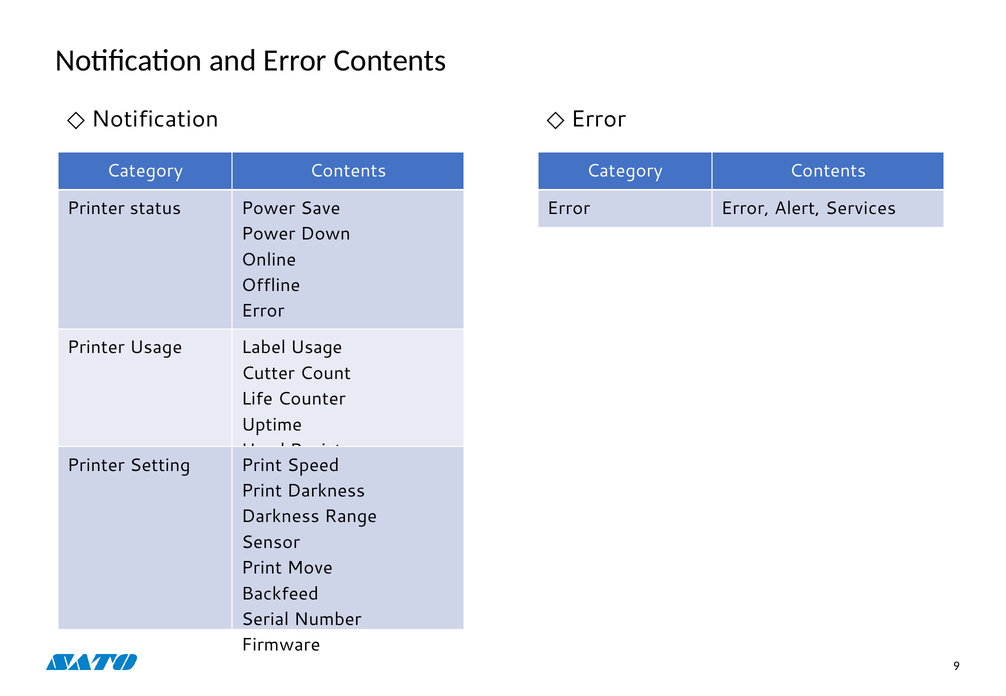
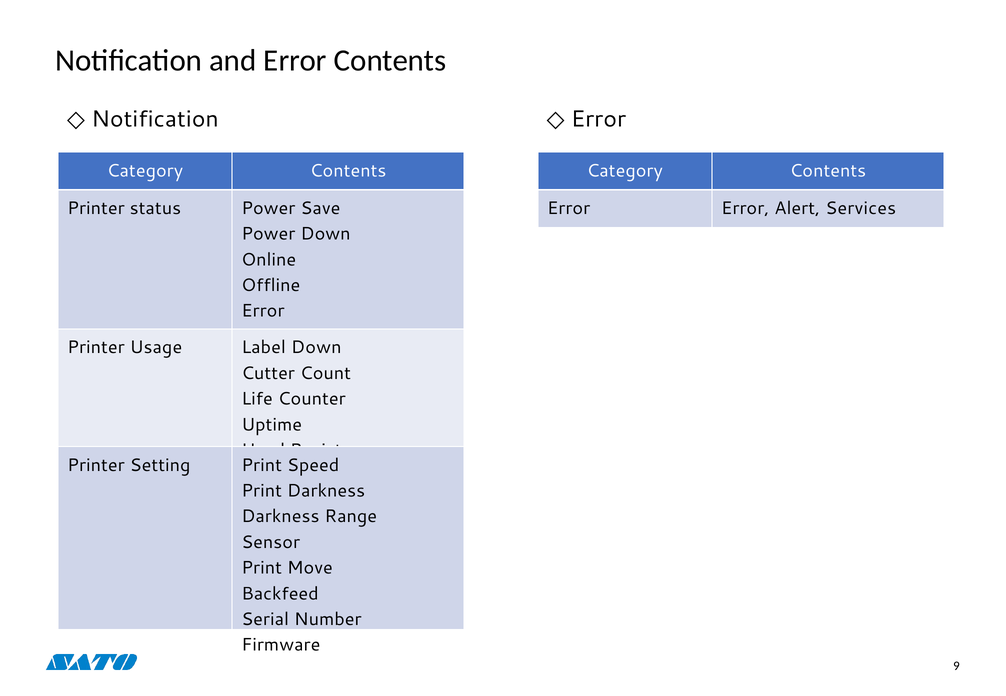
Usage: Usage -> Down (316, 348)
